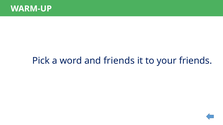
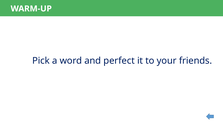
and friends: friends -> perfect (119, 61)
